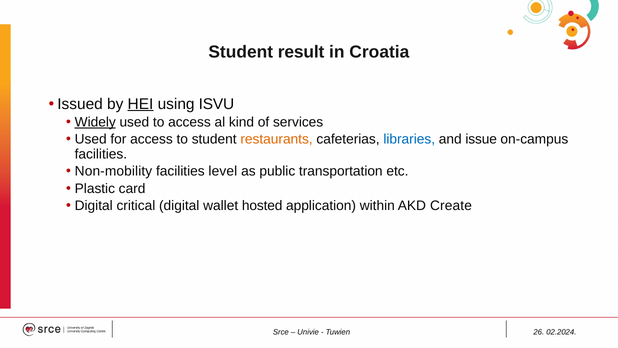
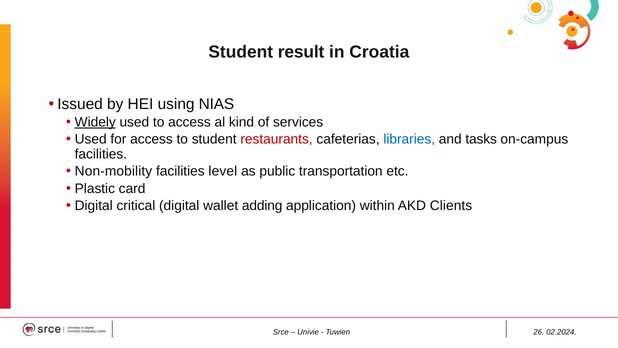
HEI underline: present -> none (140, 104)
ISVU: ISVU -> NIAS (216, 104)
restaurants colour: orange -> red (277, 139)
issue: issue -> tasks (481, 139)
hosted: hosted -> adding (262, 206)
Create: Create -> Clients (451, 206)
